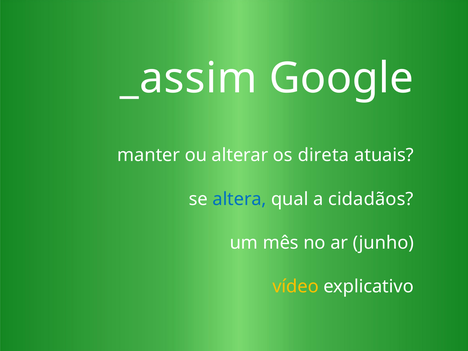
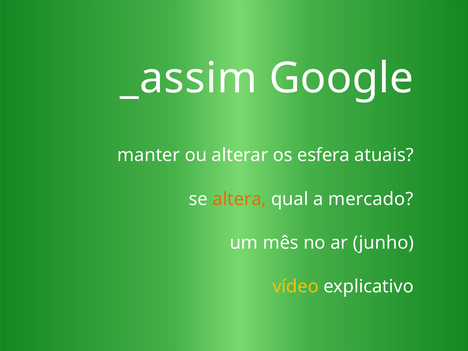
direta: direta -> esfera (324, 155)
altera colour: blue -> orange (240, 199)
cidadãos: cidadãos -> mercado (371, 199)
